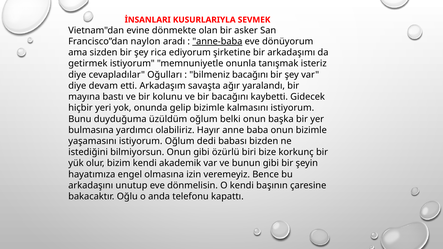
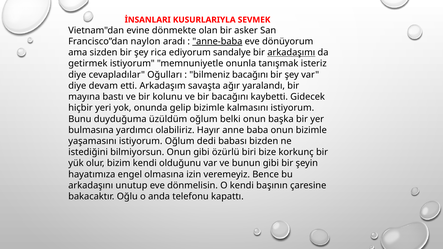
şirketine: şirketine -> sandalye (232, 53)
arkadaşımı underline: none -> present (291, 53)
akademik: akademik -> olduğunu (180, 163)
